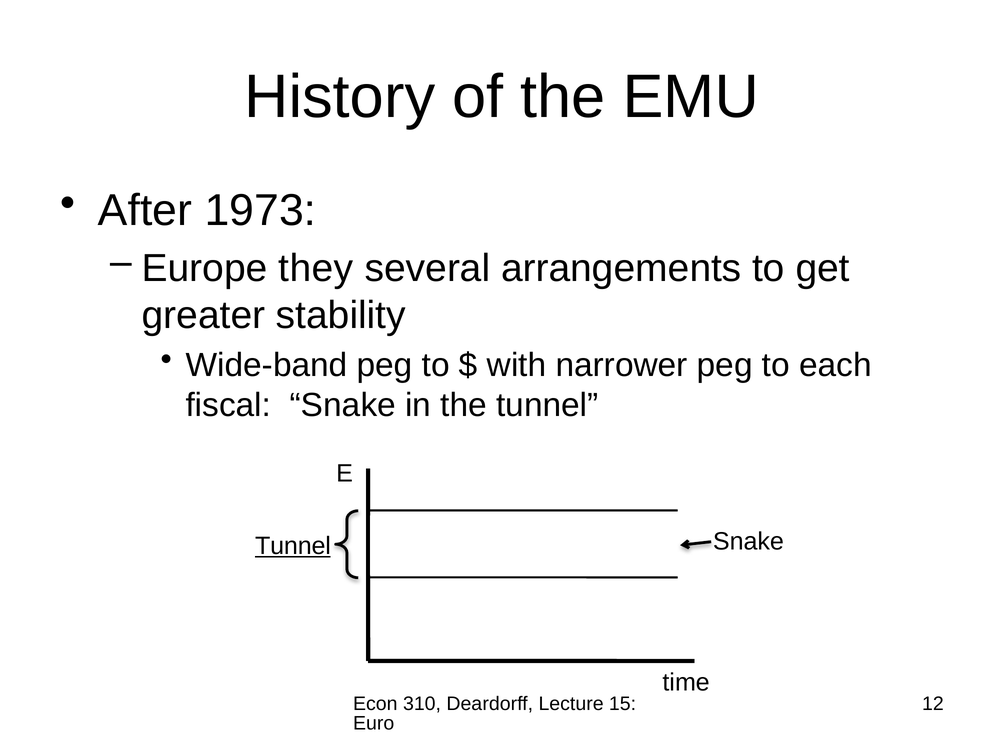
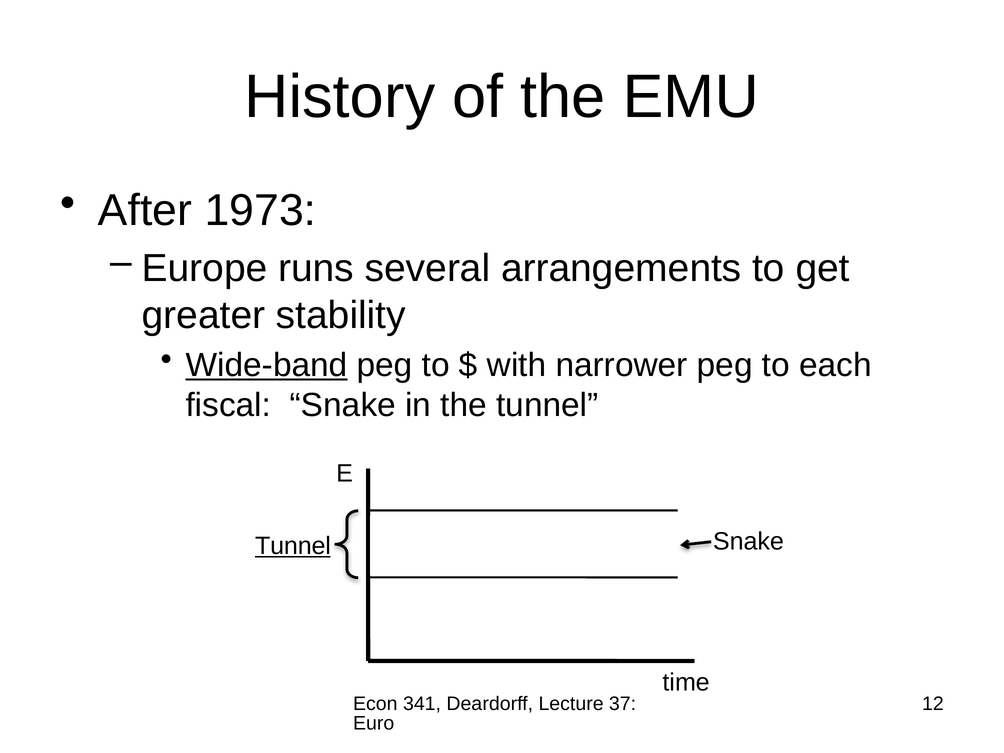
they: they -> runs (316, 268)
Wide-band underline: none -> present (267, 365)
310: 310 -> 341 (422, 704)
15: 15 -> 37 (623, 704)
